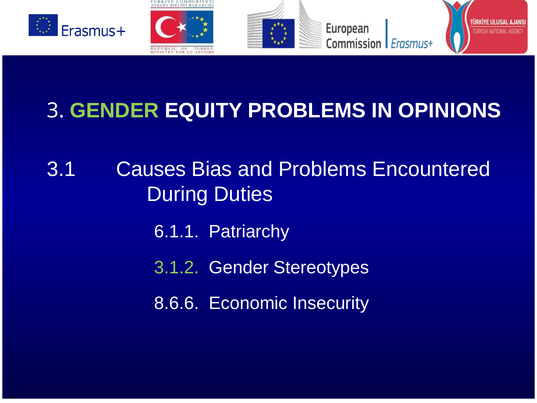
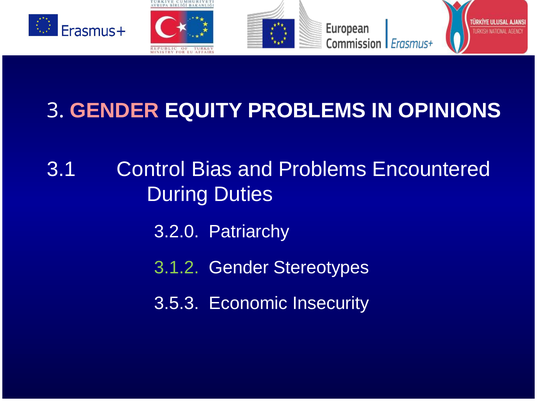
GENDER colour: light green -> pink (114, 111)
Causes: Causes -> Control (151, 169)
6.1.1: 6.1.1 -> 3.2.0 (177, 232)
8.6.6: 8.6.6 -> 3.5.3 (177, 303)
